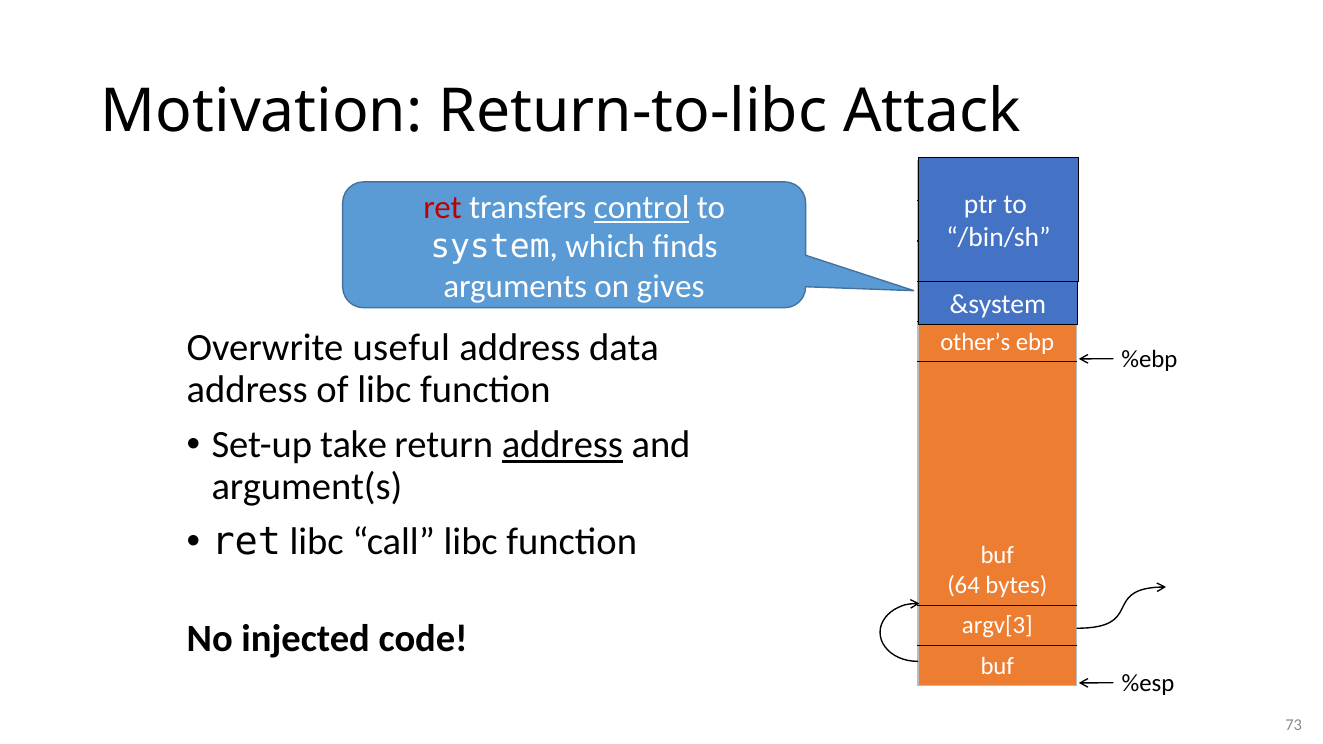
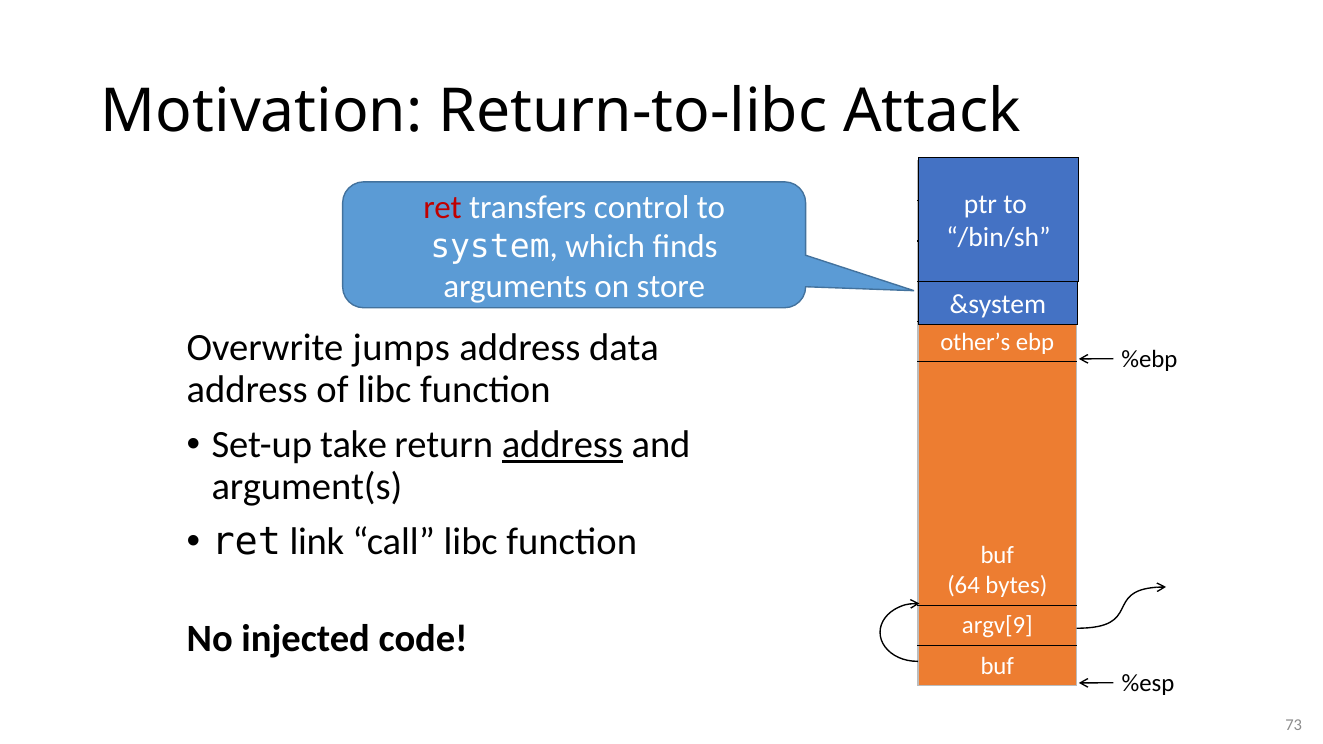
control underline: present -> none (642, 207)
gives: gives -> store (671, 287)
useful: useful -> jumps (401, 348)
ret libc: libc -> link (317, 542)
argv[3: argv[3 -> argv[9 (997, 626)
